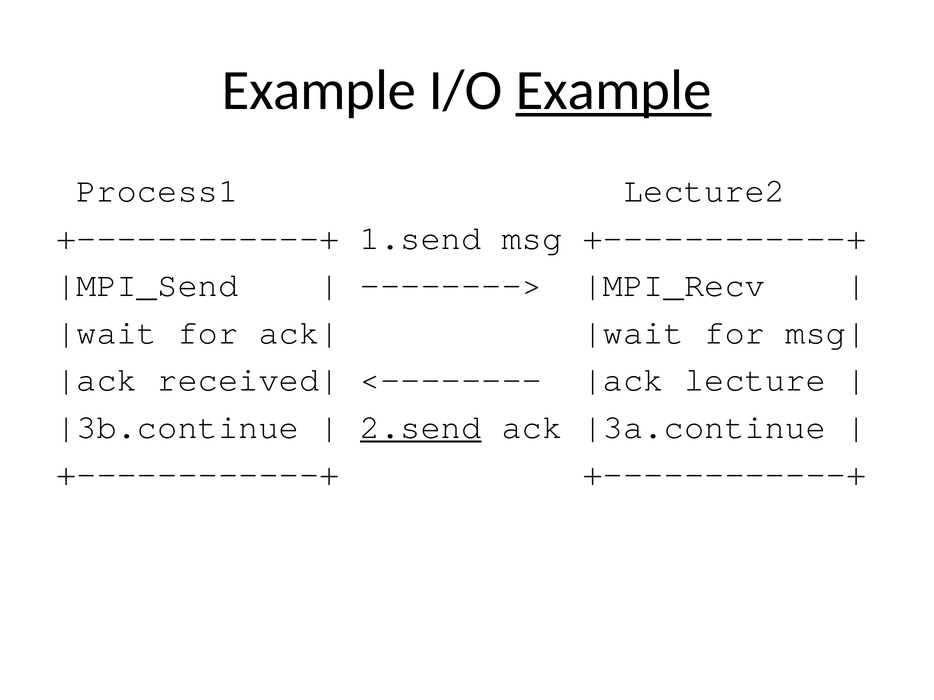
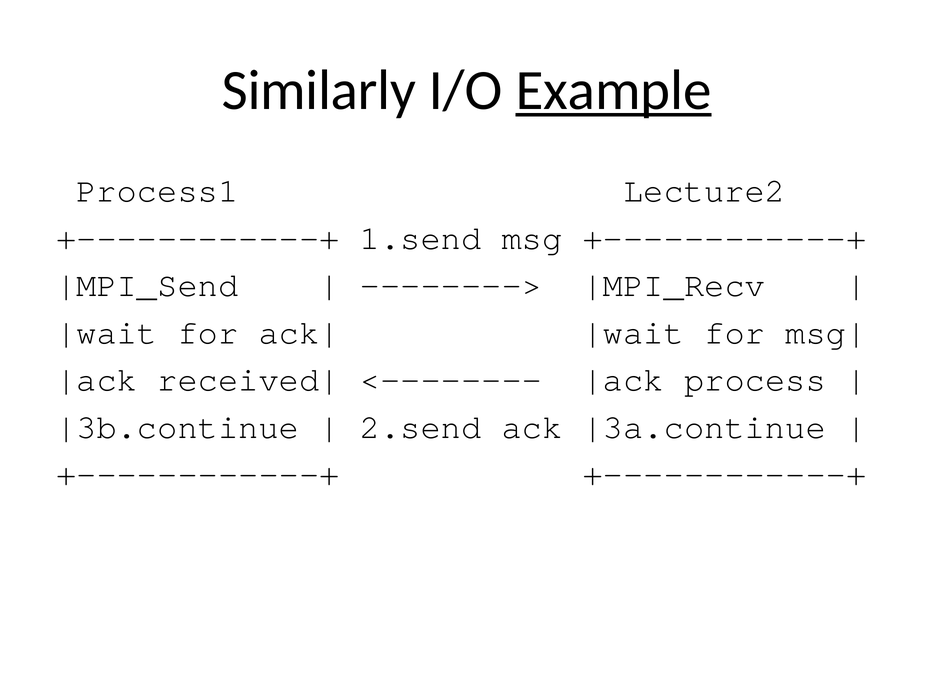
Example: Example -> Similarly (319, 90)
lecture: lecture -> process (755, 380)
2.send underline: present -> none (421, 427)
